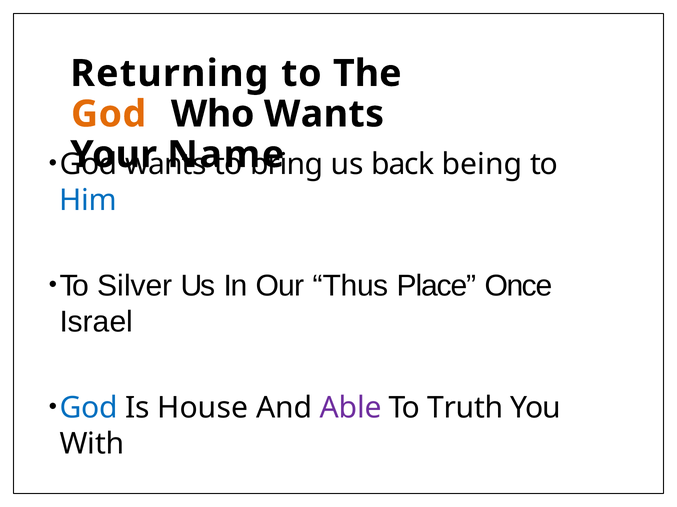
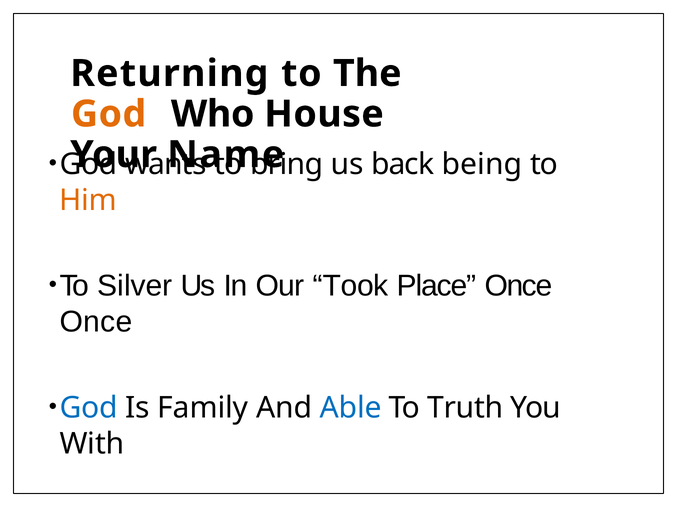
Who Wants: Wants -> House (324, 114)
Him colour: blue -> orange (88, 201)
Thus: Thus -> Took (351, 286)
Israel: Israel -> Once (96, 322)
House: House -> Family (203, 408)
Able colour: purple -> blue (351, 408)
